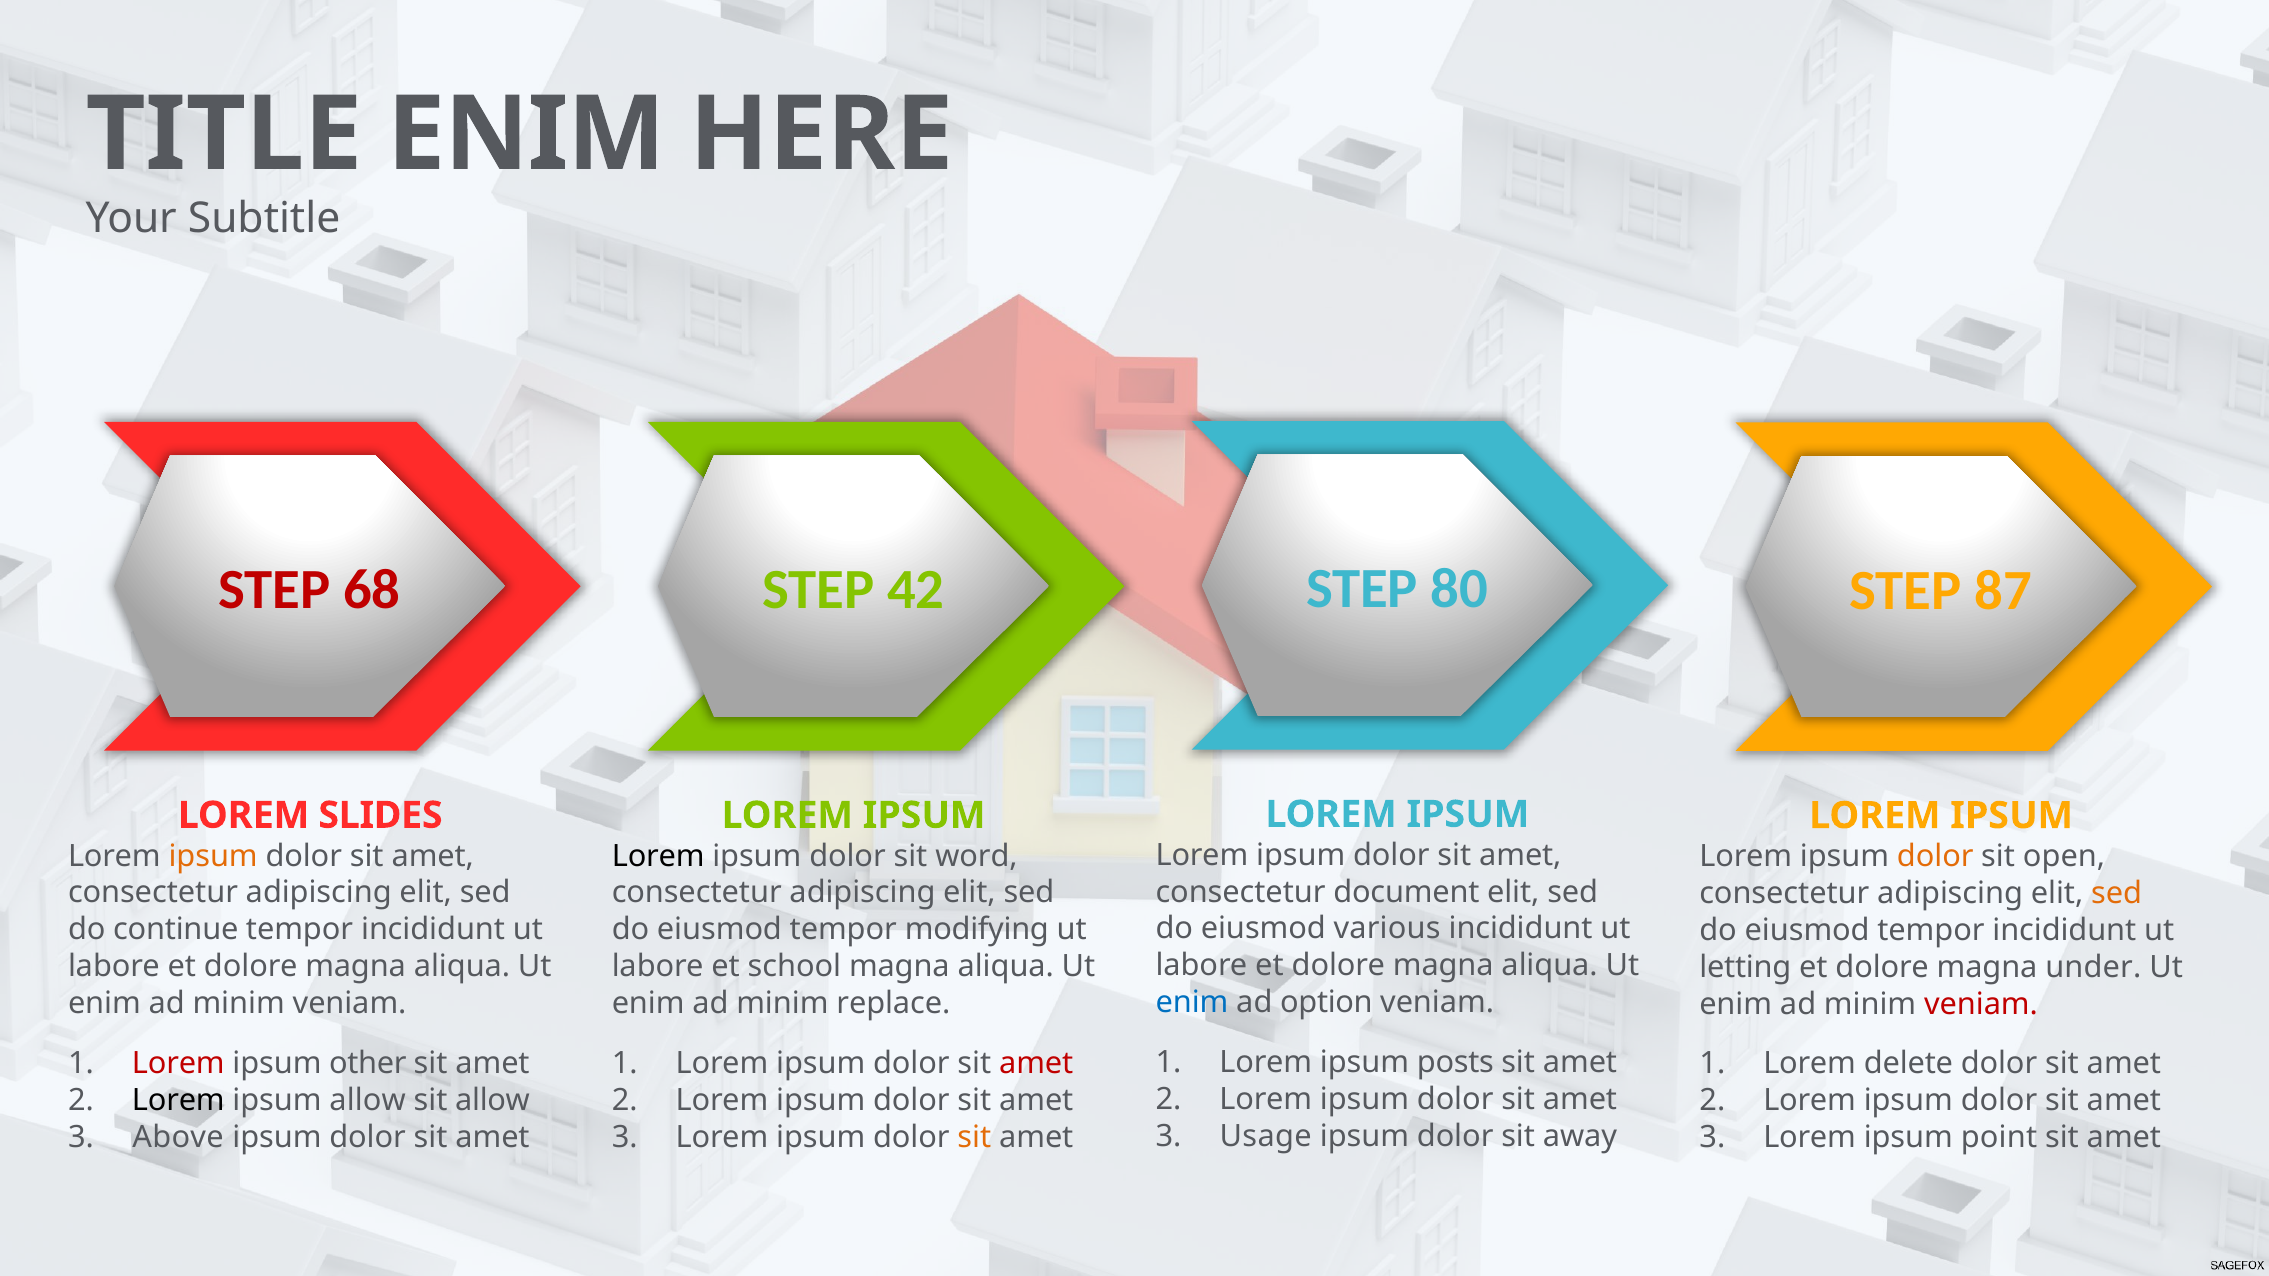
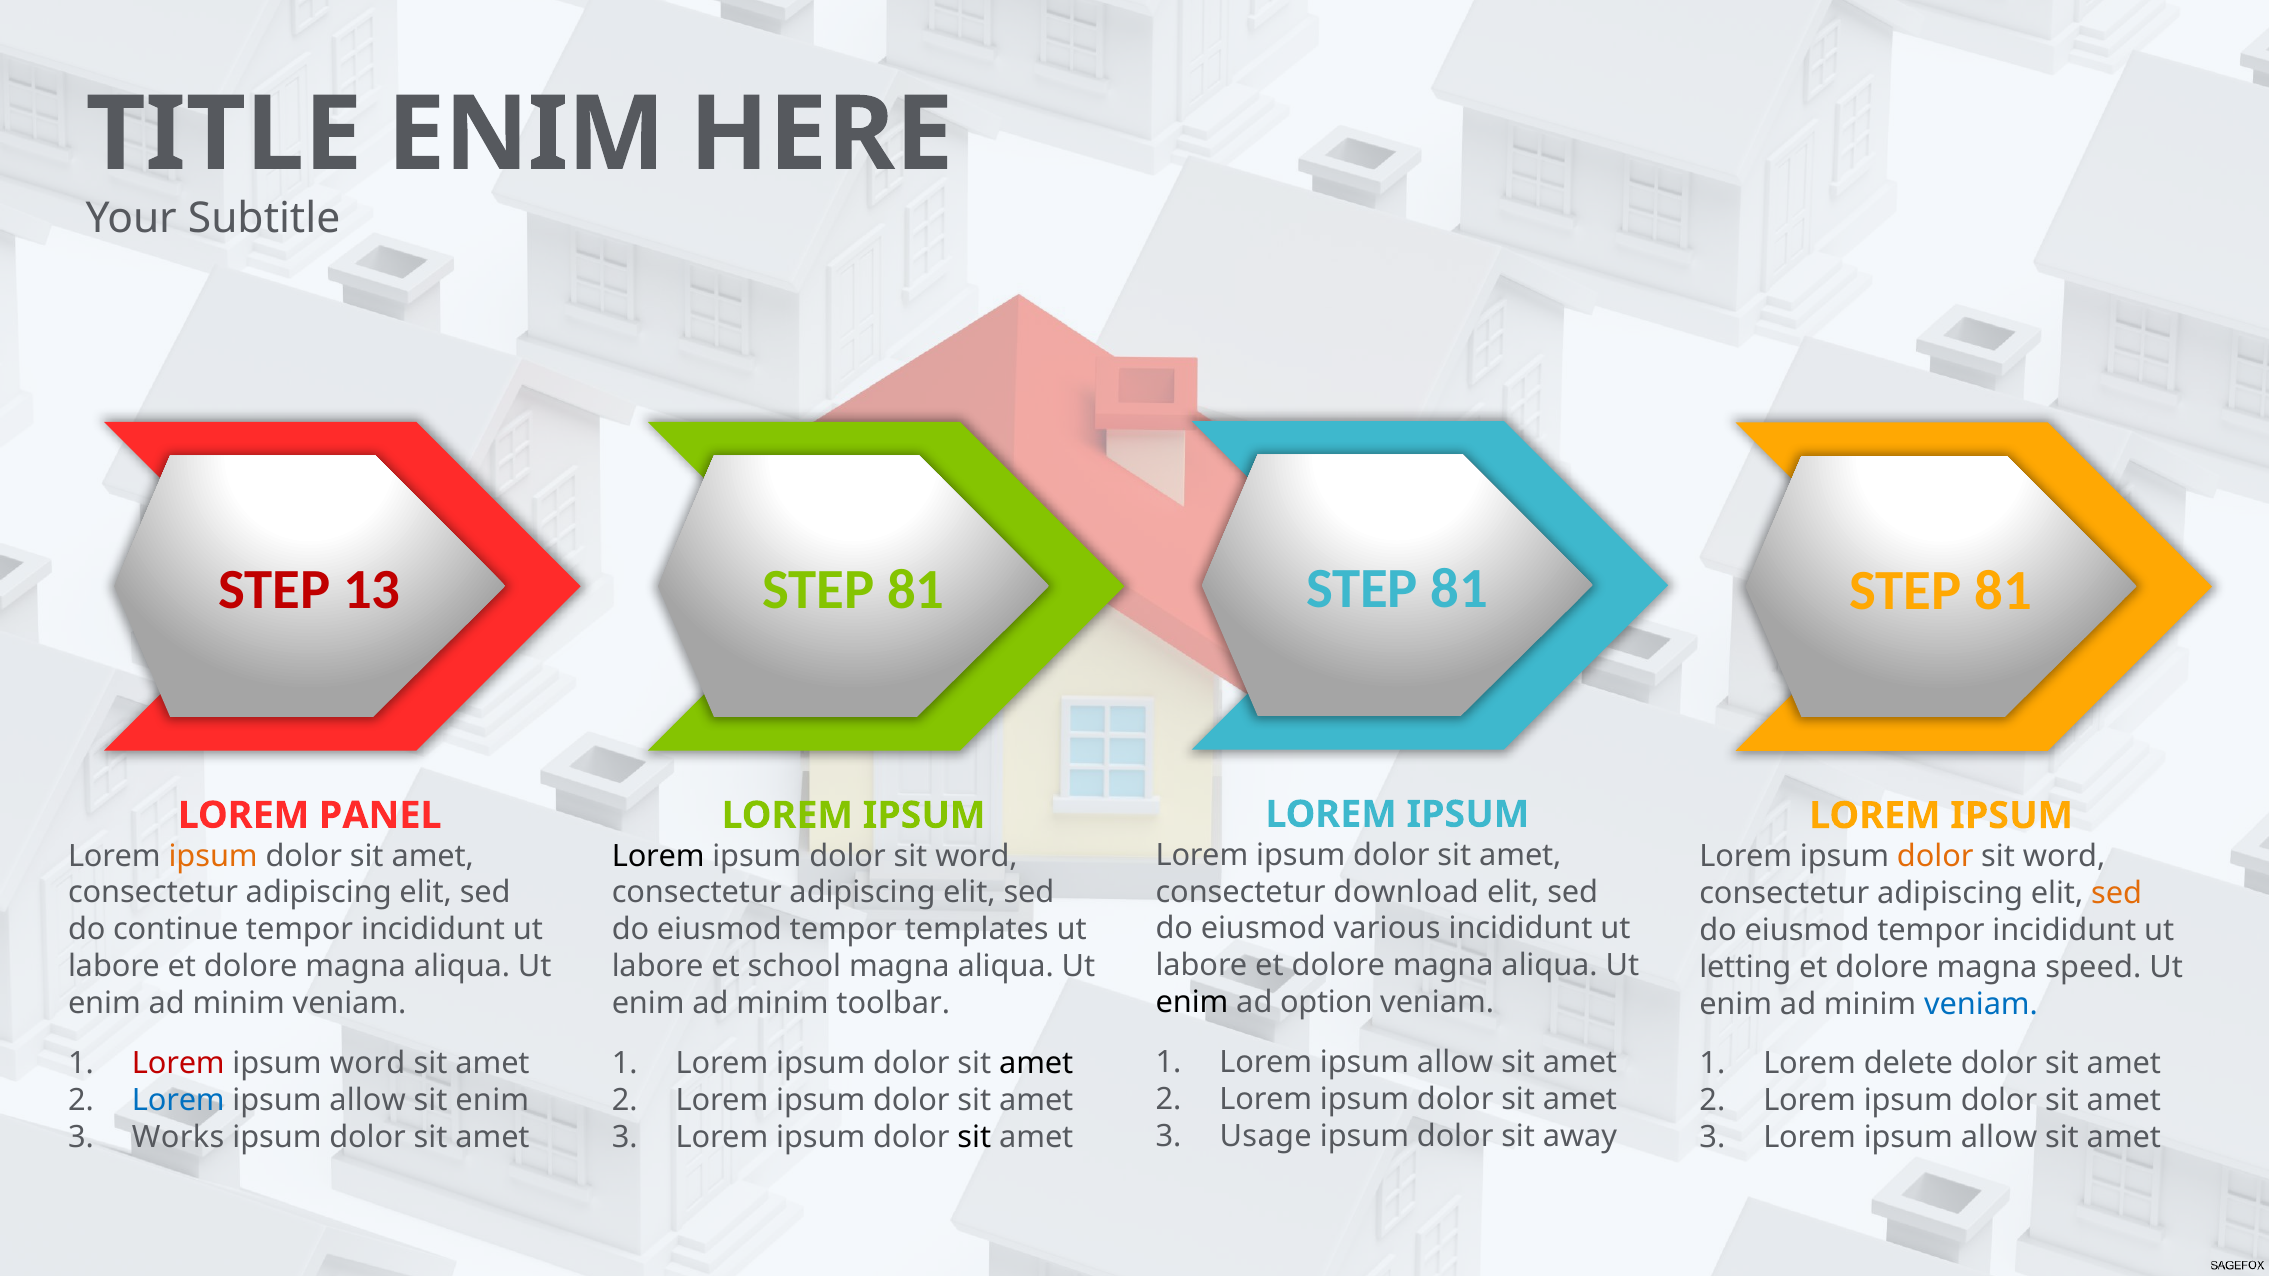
80: 80 -> 81 (1460, 589)
68: 68 -> 13 (372, 590)
42: 42 -> 81 (916, 590)
87: 87 -> 81 (2003, 591)
SLIDES: SLIDES -> PANEL (380, 815)
open: open -> word (2064, 856)
document: document -> download (1406, 892)
modifying: modifying -> templates (977, 930)
under: under -> speed (2093, 967)
enim colour: blue -> black (1192, 1003)
replace: replace -> toolbar (893, 1004)
veniam colour: red -> blue (1981, 1004)
posts: posts -> allow (1455, 1062)
ipsum other: other -> word (368, 1063)
amet colour: red -> black (1036, 1063)
Lorem colour: black -> blue (178, 1100)
sit allow: allow -> enim (492, 1100)
Above: Above -> Works (178, 1137)
sit colour: orange -> black (974, 1137)
point: point -> allow (1999, 1138)
